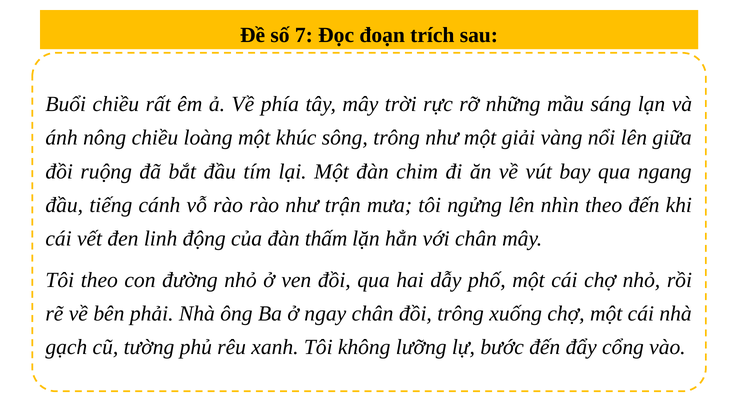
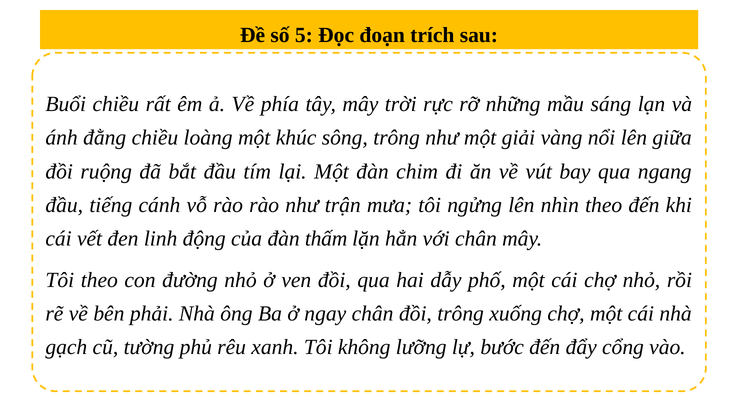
7: 7 -> 5 (304, 35)
nông: nông -> đằng (105, 138)
